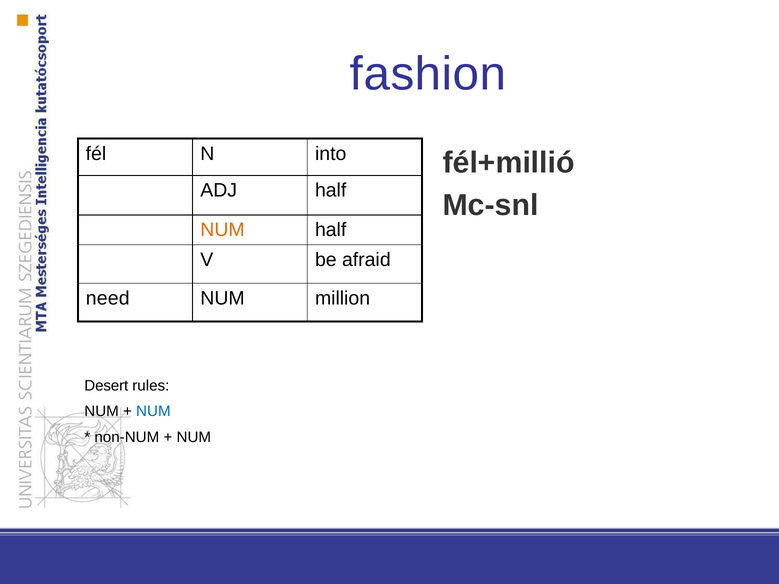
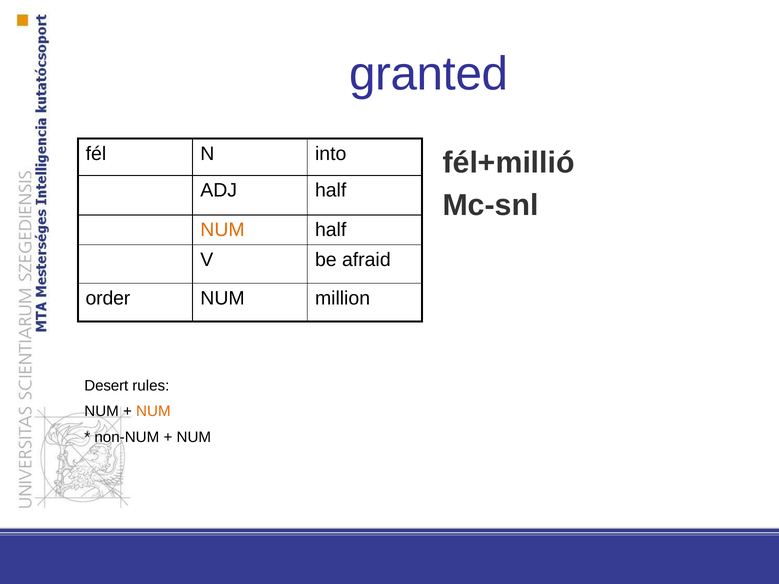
fashion: fashion -> granted (429, 74)
need: need -> order (108, 299)
NUM colour: blue -> orange (153, 412)
